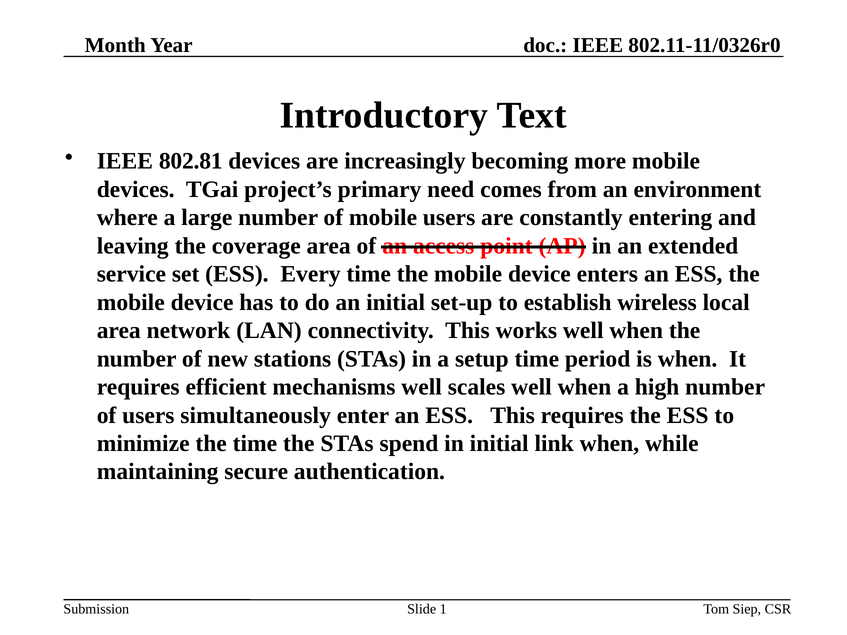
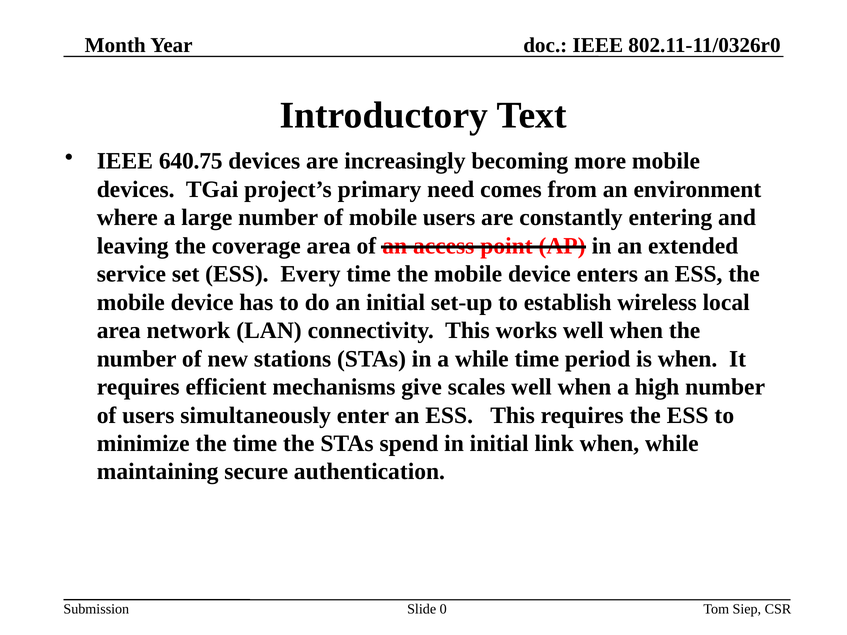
802.81: 802.81 -> 640.75 (191, 161)
a setup: setup -> while (482, 359)
mechanisms well: well -> give (422, 387)
1: 1 -> 0 (443, 609)
